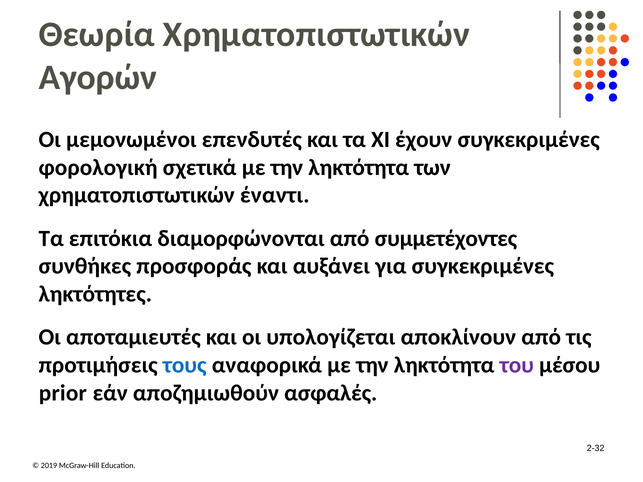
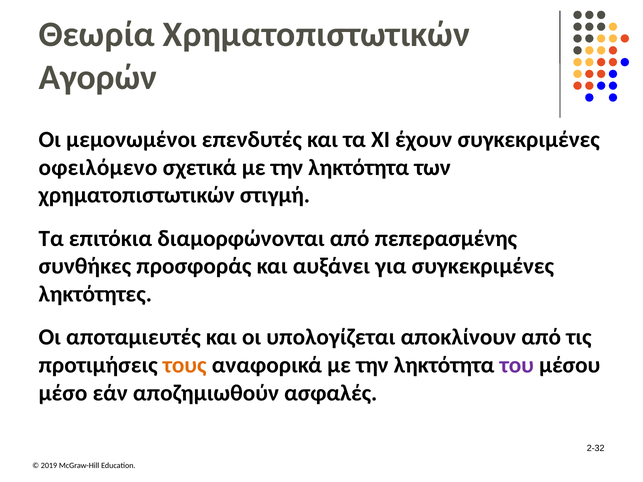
φορολογική: φορολογική -> οφειλόμενο (98, 168)
έναντι: έναντι -> στιγμή (275, 195)
συμμετέχοντες: συμμετέχοντες -> πεπερασμένης (446, 239)
τους colour: blue -> orange (185, 365)
prior: prior -> μέσο (63, 393)
